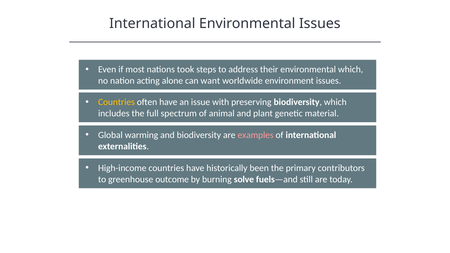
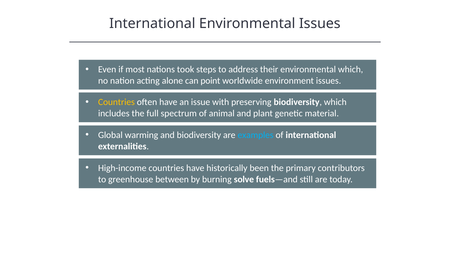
want: want -> point (210, 81)
examples colour: pink -> light blue (256, 135)
outcome: outcome -> between (172, 179)
